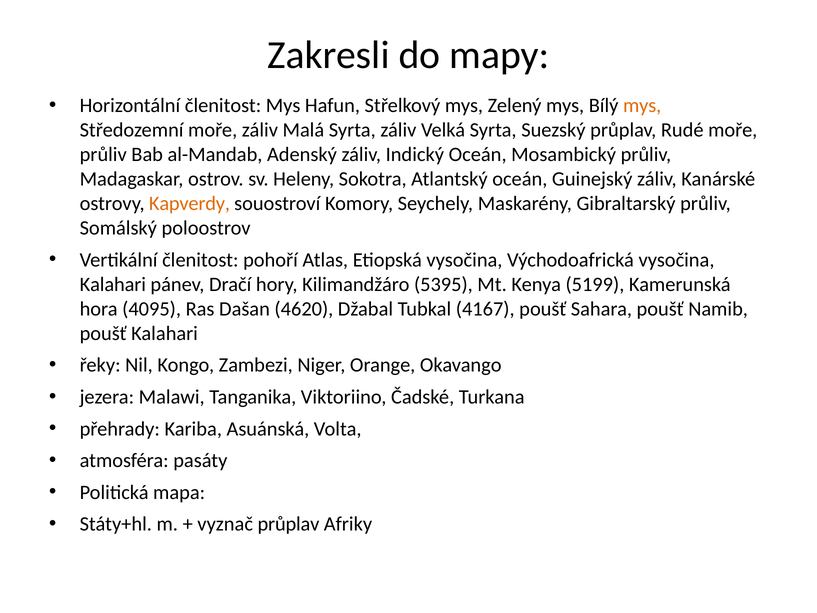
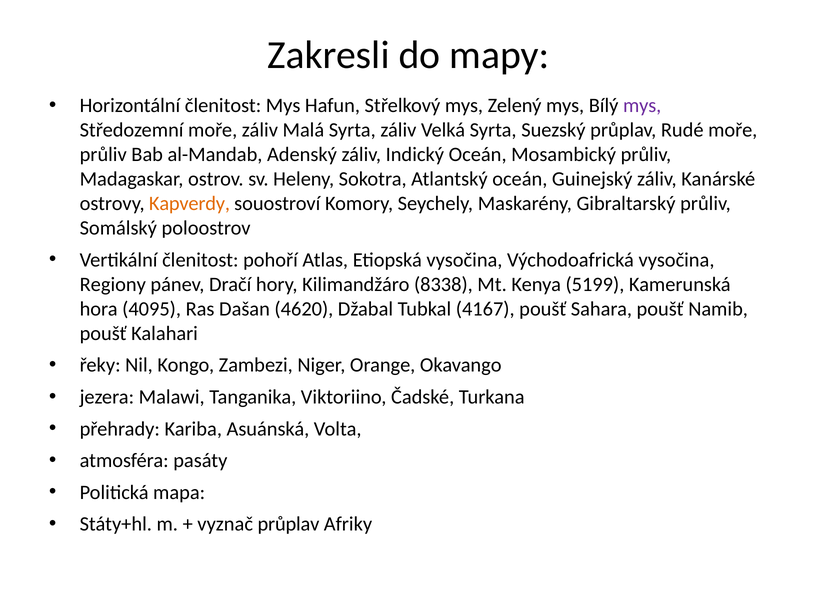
mys colour: orange -> purple (642, 105)
Kalahari: Kalahari -> Regiony (113, 284)
5395: 5395 -> 8338 (443, 284)
